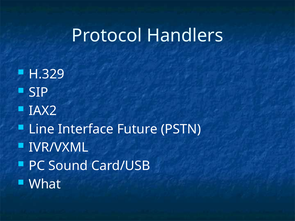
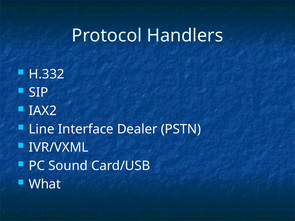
H.329: H.329 -> H.332 (47, 74)
Future: Future -> Dealer (137, 129)
